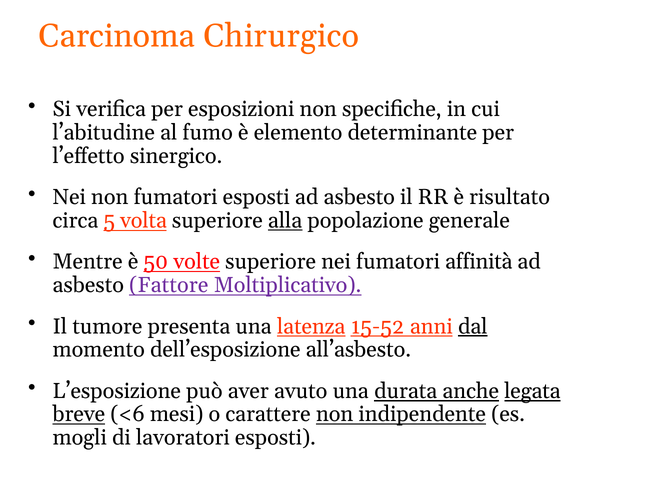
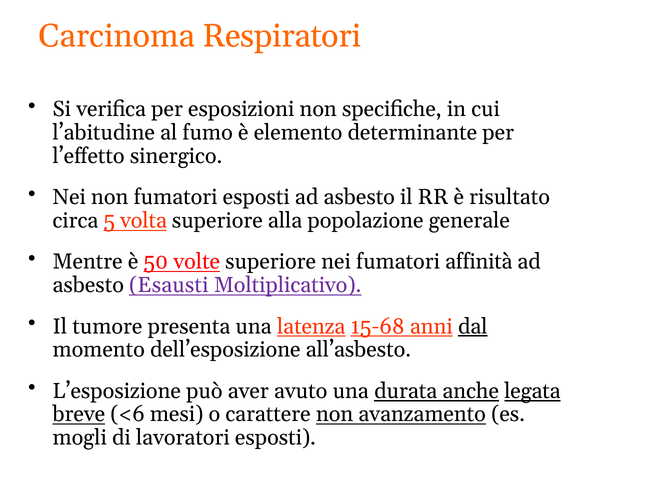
Chirurgico: Chirurgico -> Respiratori (282, 36)
alla underline: present -> none (285, 220)
Fattore: Fattore -> Esausti (169, 285)
15-52: 15-52 -> 15-68 (378, 326)
indipendente: indipendente -> avanzamento (422, 414)
